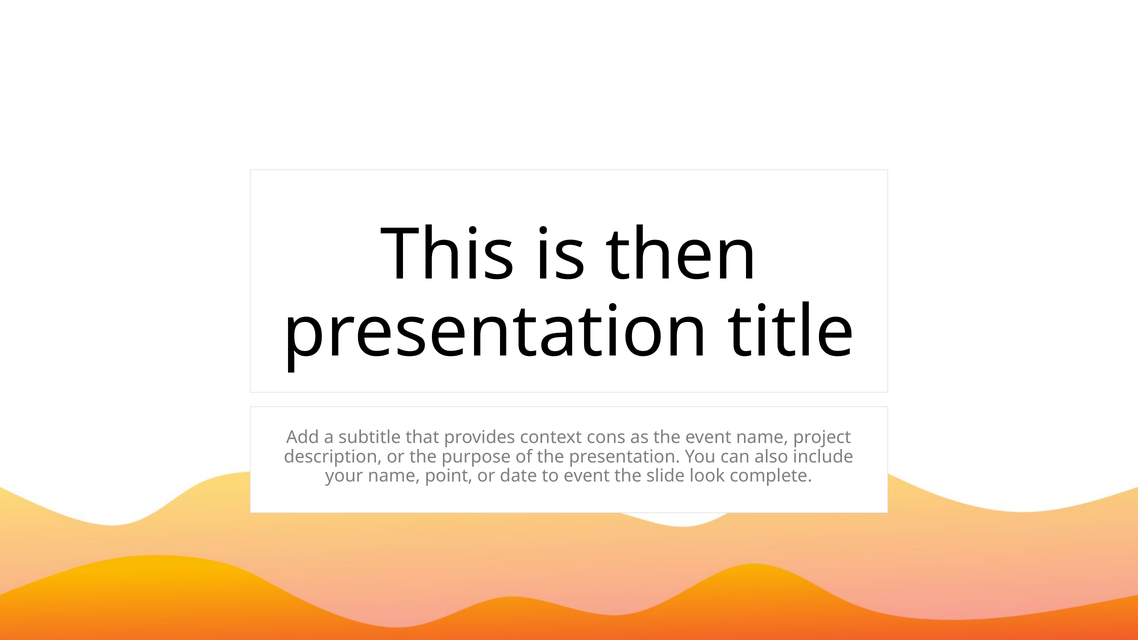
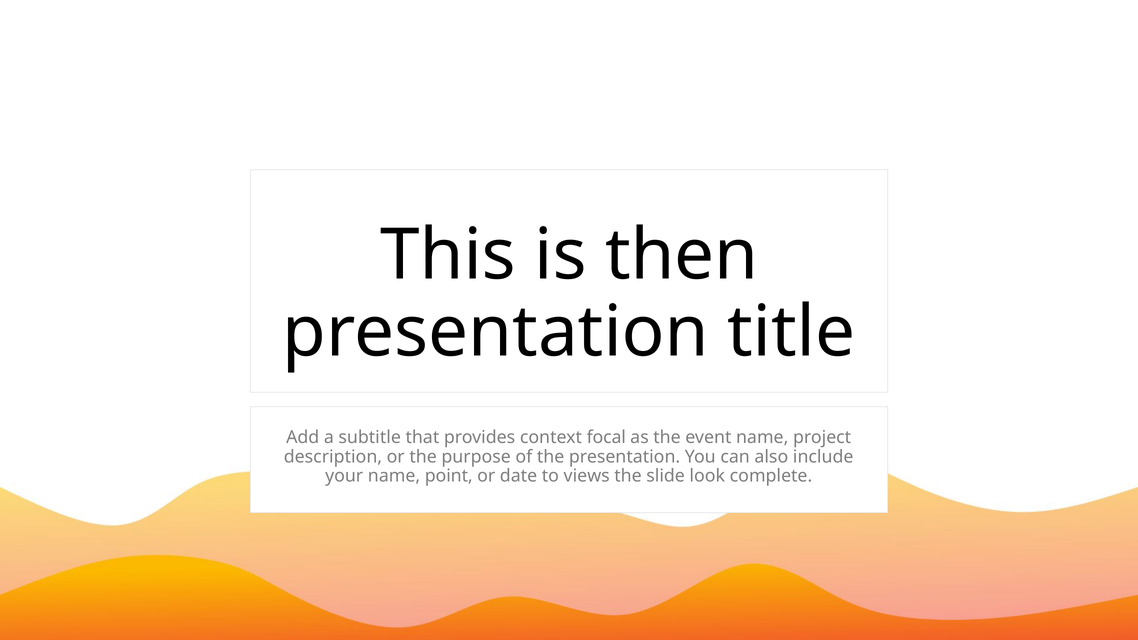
cons: cons -> focal (606, 438)
to event: event -> views (587, 476)
